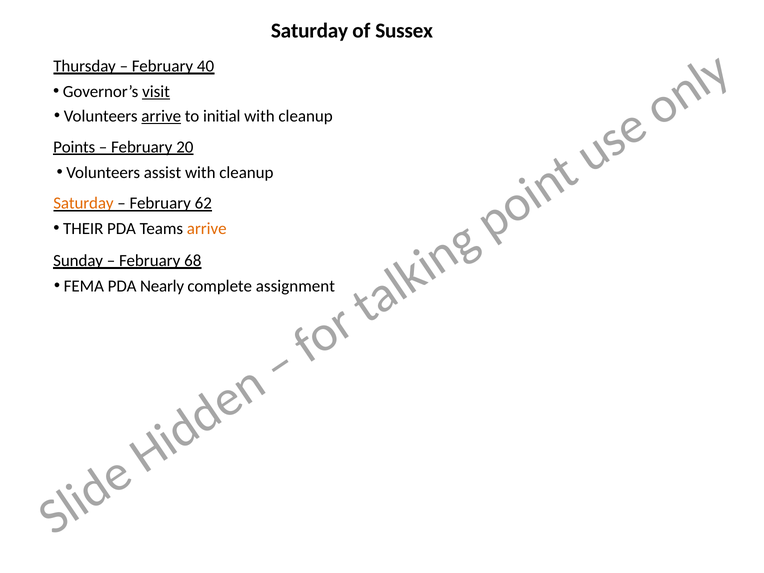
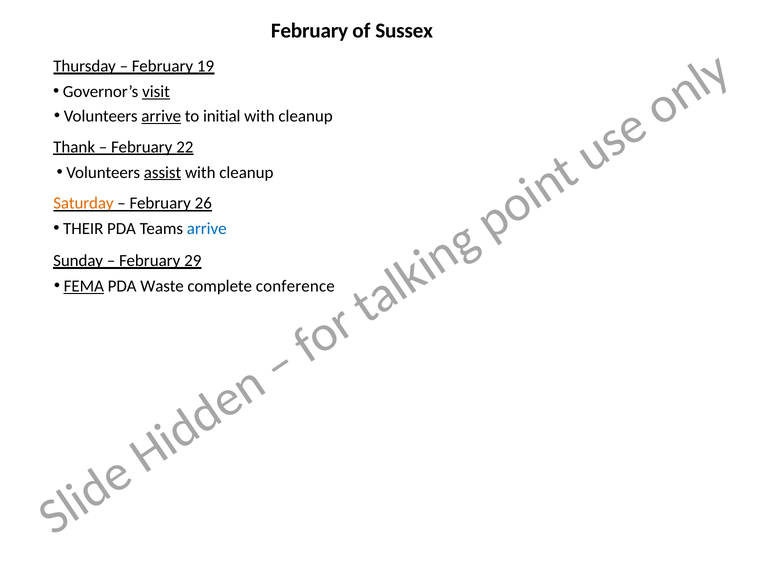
Saturday: Saturday -> February (310, 31)
40: 40 -> 19 (206, 66)
Points: Points -> Thank (74, 147)
20: 20 -> 22 (185, 147)
assist underline: none -> present (163, 172)
62: 62 -> 26 (203, 203)
arrive colour: orange -> blue (207, 229)
68: 68 -> 29 (193, 261)
FEMA underline: none -> present (84, 286)
Nearly: Nearly -> Waste (162, 286)
assignment: assignment -> conference (295, 286)
